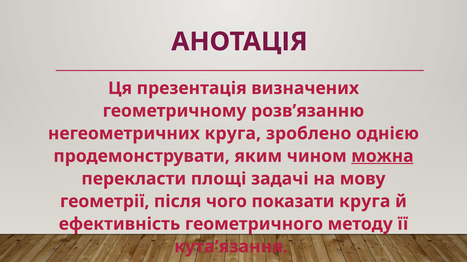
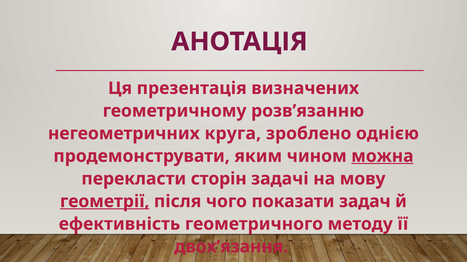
площі: площі -> сторін (219, 179)
геометрії underline: none -> present (105, 202)
показати круга: круга -> задач (365, 202)
кута’язання: кута’язання -> двох’язання (231, 247)
